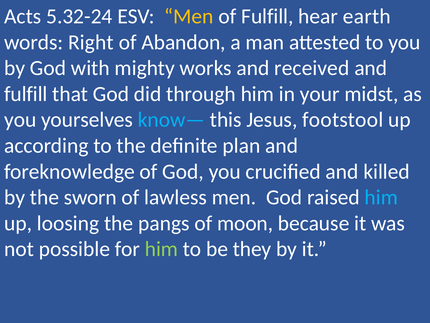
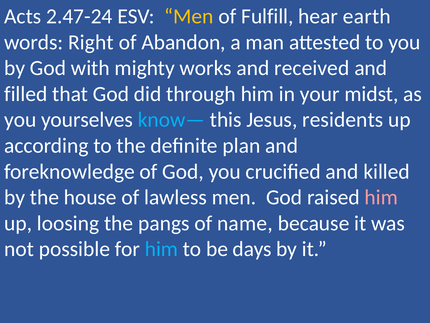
5.32-24: 5.32-24 -> 2.47-24 (79, 17)
fulfill: fulfill -> filled (26, 94)
footstool: footstool -> residents (343, 120)
sworn: sworn -> house (90, 197)
him colour: light blue -> pink (381, 197)
moon: moon -> name (245, 223)
him colour: light green -> light blue (161, 249)
they: they -> days (252, 249)
